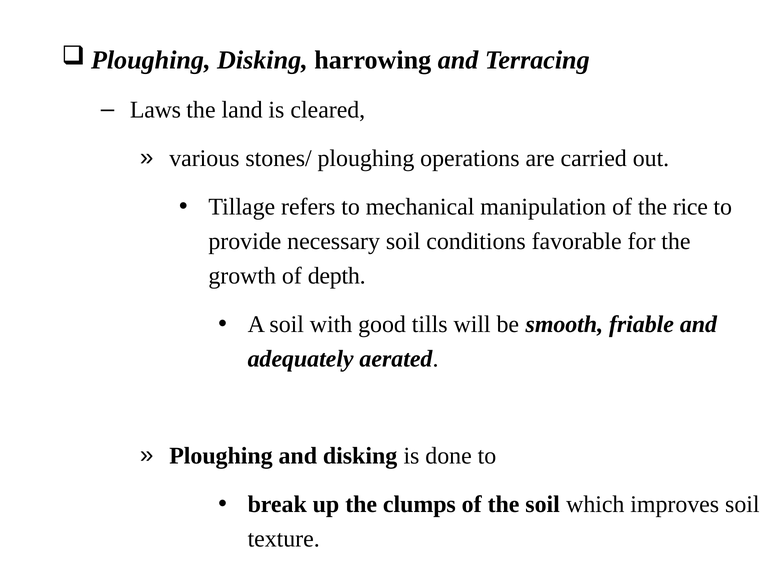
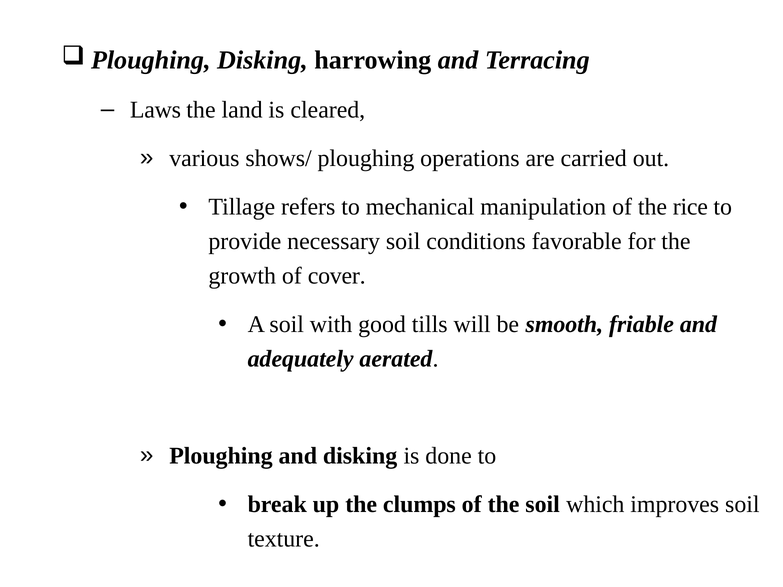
stones/: stones/ -> shows/ (279, 159)
depth: depth -> cover (337, 276)
